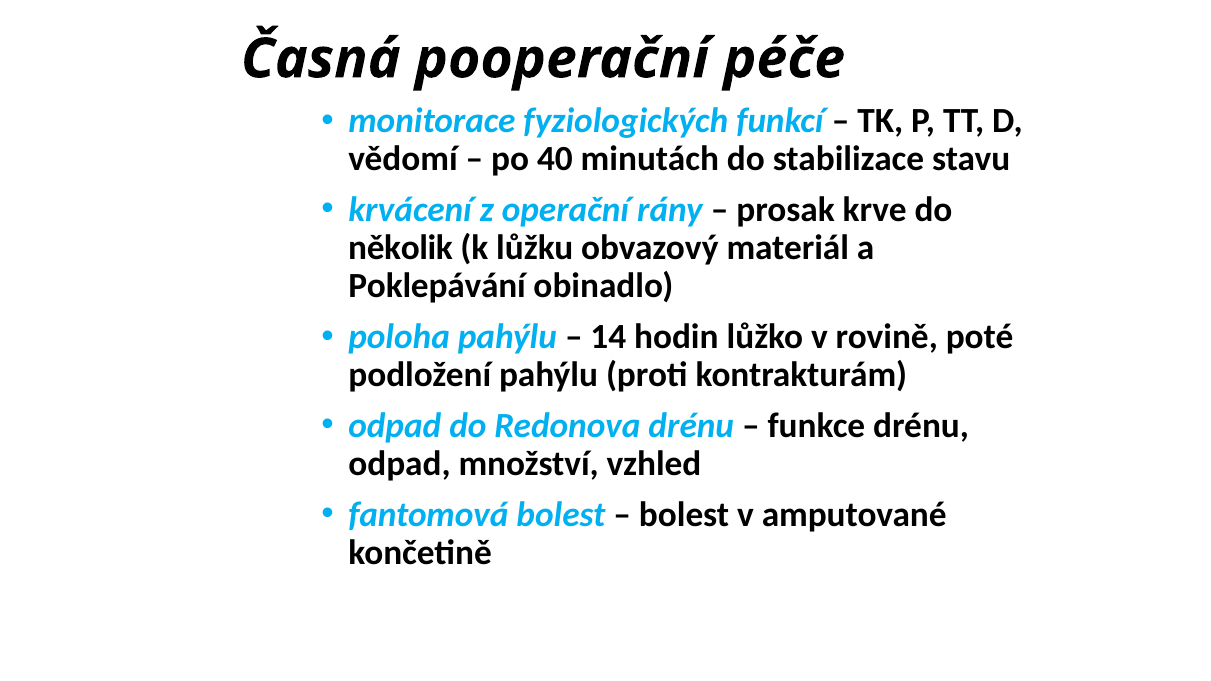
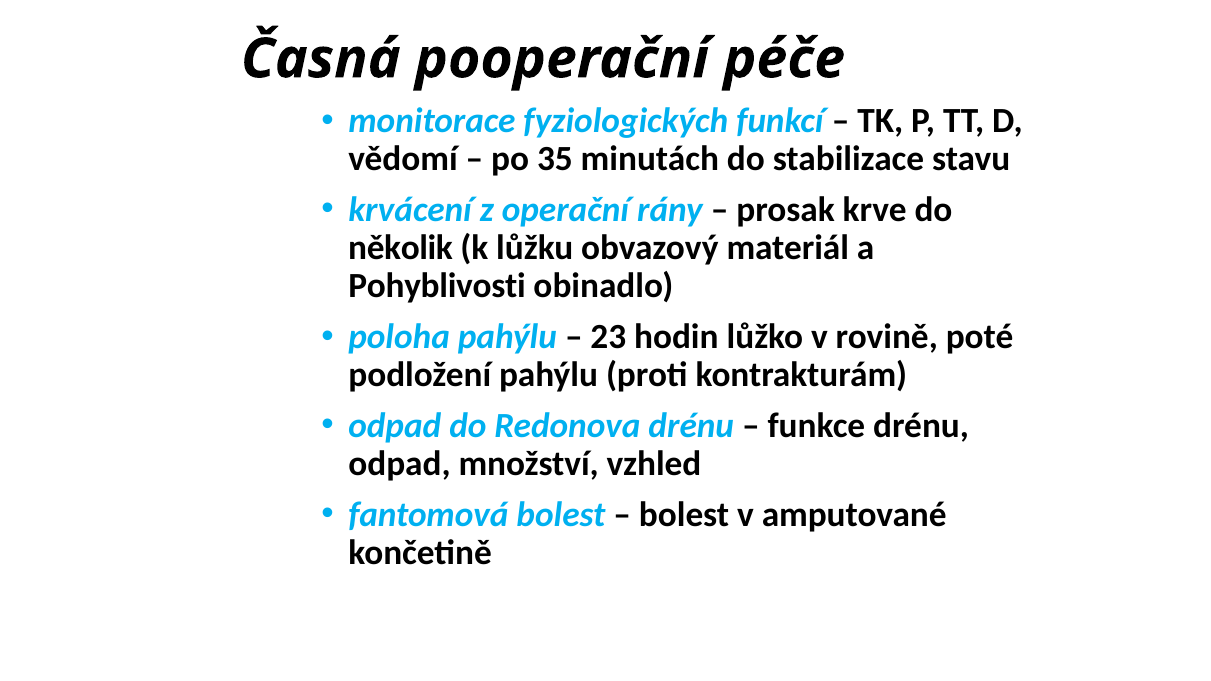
40: 40 -> 35 (555, 159)
Poklepávání: Poklepávání -> Pohyblivosti (437, 286)
14: 14 -> 23 (608, 337)
